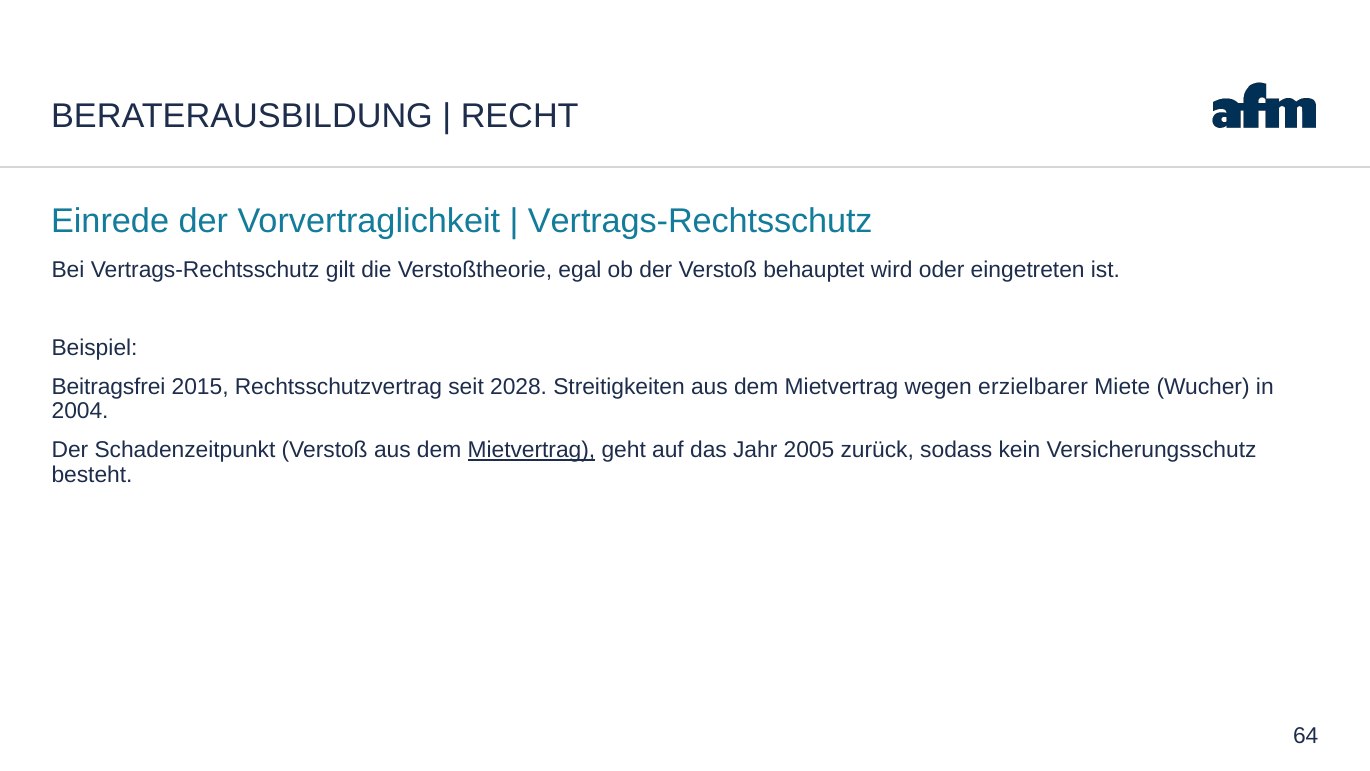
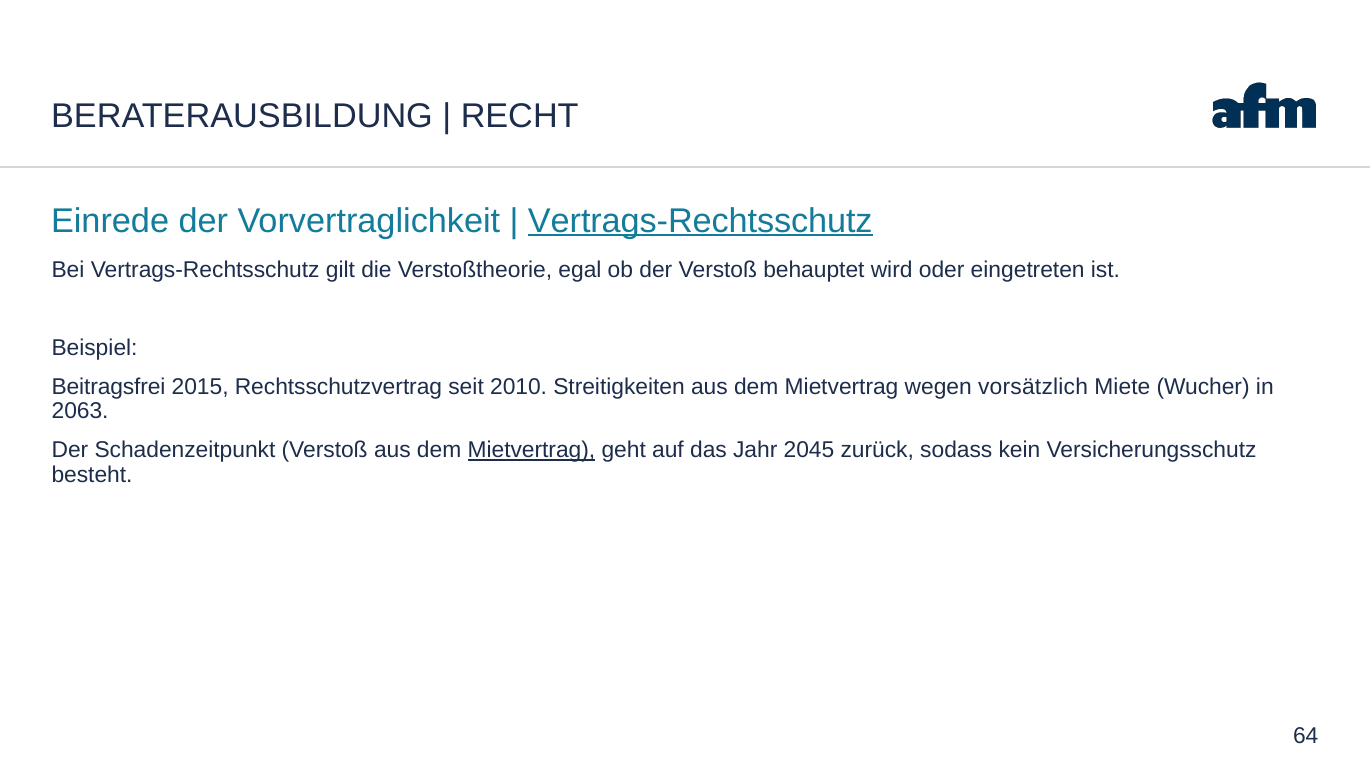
Vertrags-Rechtsschutz underline: none -> present (700, 221)
2028: 2028 -> 2010 (519, 387)
erzielbarer: erzielbarer -> vorsätzlich (1033, 387)
2004: 2004 -> 2063 (80, 411)
2005: 2005 -> 2045 (809, 450)
